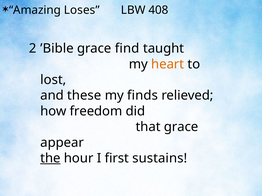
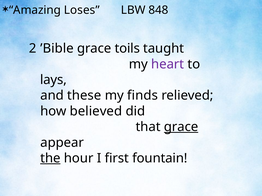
408: 408 -> 848 (158, 10)
find: find -> toils (127, 49)
heart colour: orange -> purple (168, 64)
lost: lost -> lays (53, 80)
freedom: freedom -> believed (96, 111)
grace underline: none -> present (181, 127)
sustains: sustains -> fountain (160, 159)
